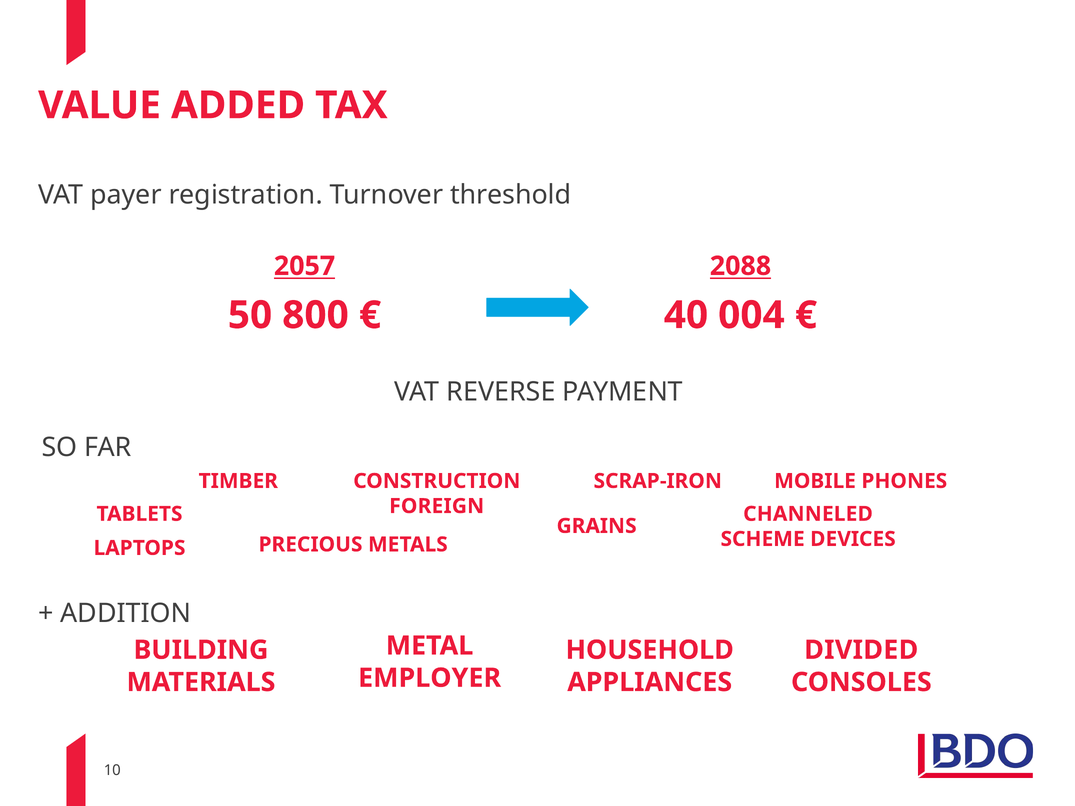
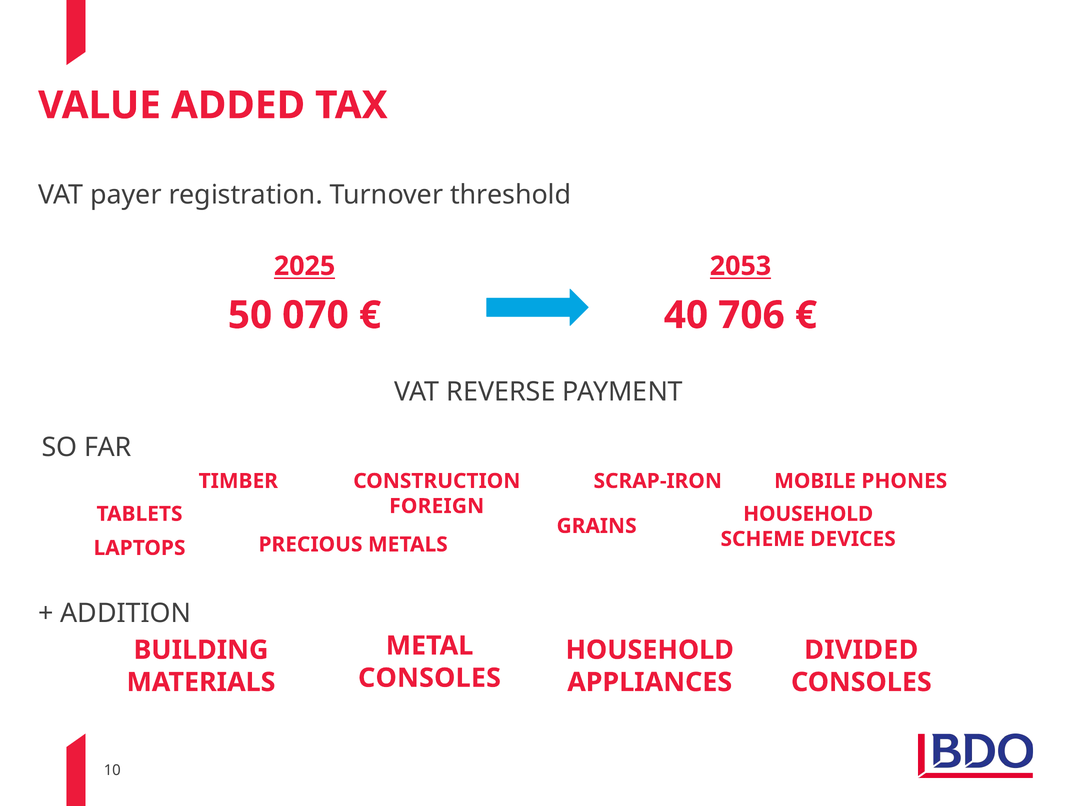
2057: 2057 -> 2025 (305, 266)
2088: 2088 -> 2053 (740, 266)
800: 800 -> 070 (315, 315)
004: 004 -> 706 (751, 315)
CHANNELED: CHANNELED -> HOUSEHOLD (808, 514)
EMPLOYER: EMPLOYER -> CONSOLES (429, 678)
